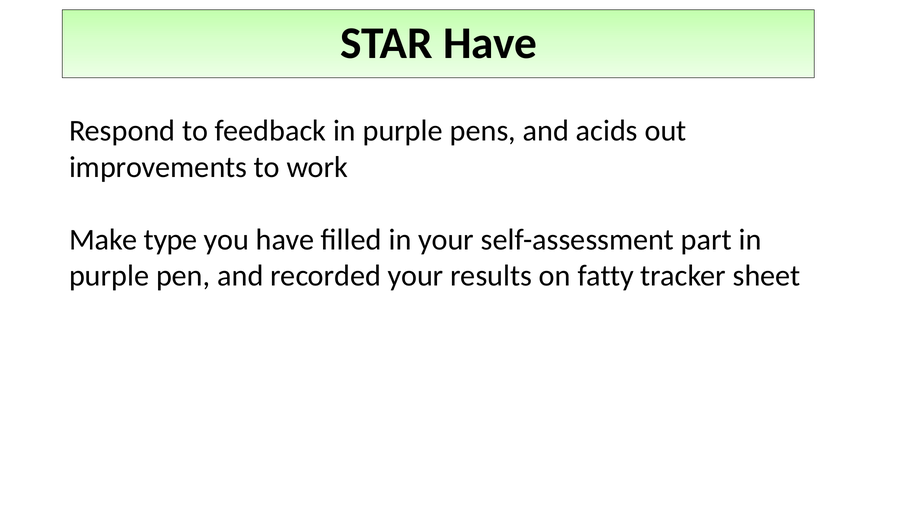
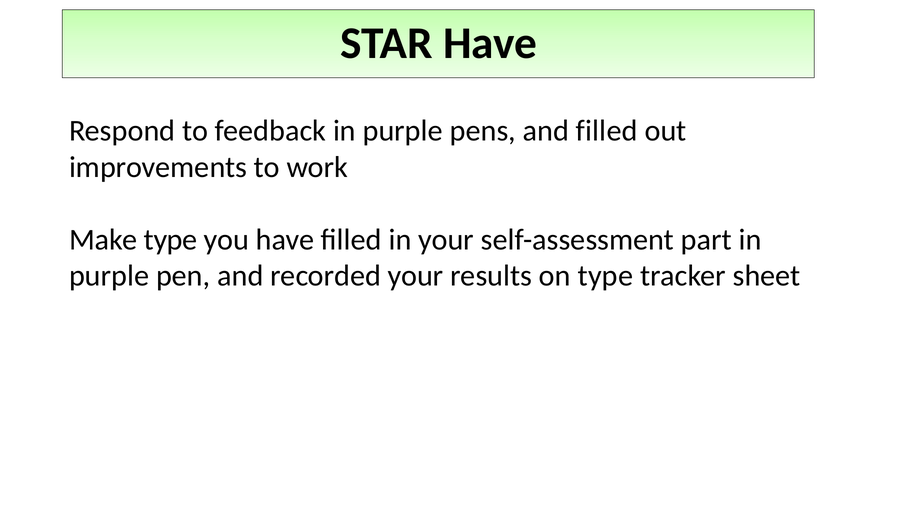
and acids: acids -> filled (607, 131)
on fatty: fatty -> type (605, 276)
